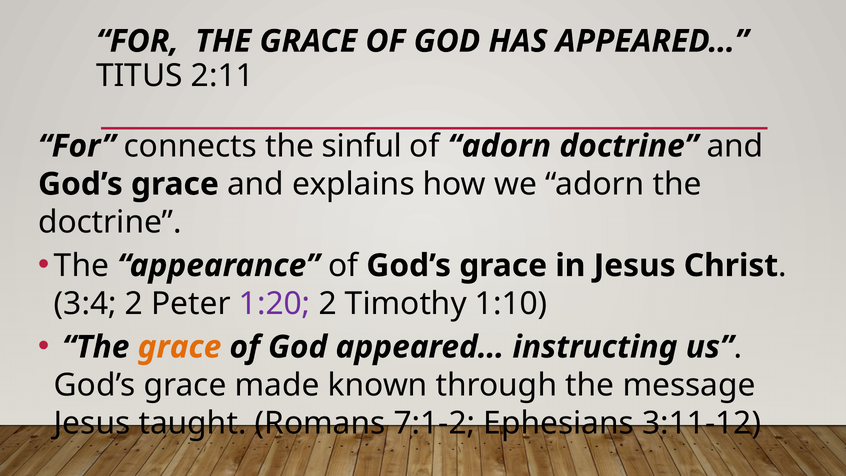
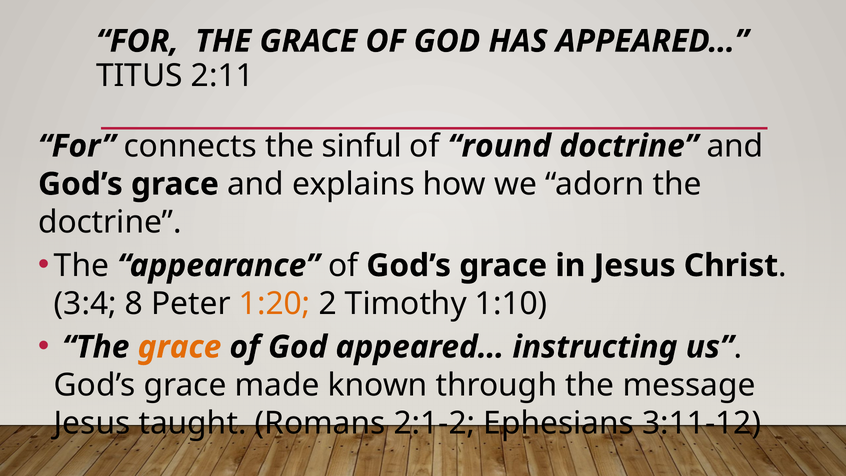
of adorn: adorn -> round (499, 146)
3:4 2: 2 -> 8 (134, 304)
1:20 colour: purple -> orange (275, 304)
7:1-2: 7:1-2 -> 2:1-2 (434, 423)
